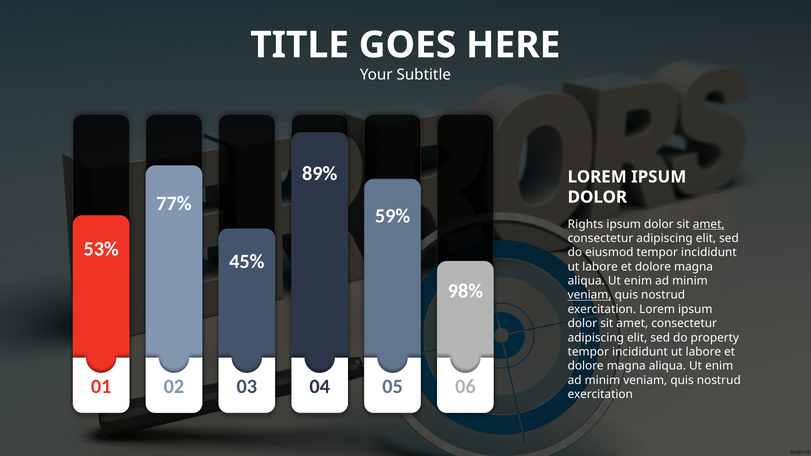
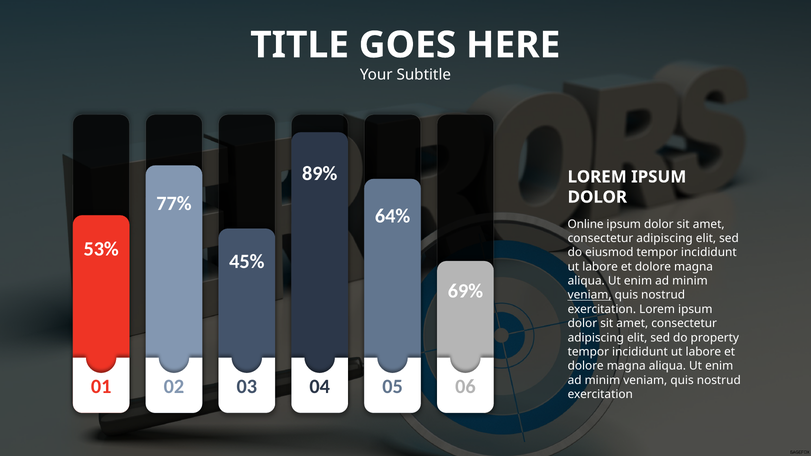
59%: 59% -> 64% (393, 216)
Rights: Rights -> Online (586, 224)
amet underline: present -> none (709, 224)
98%: 98% -> 69% (465, 291)
